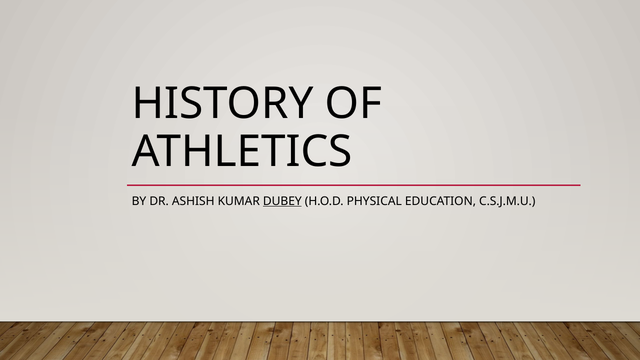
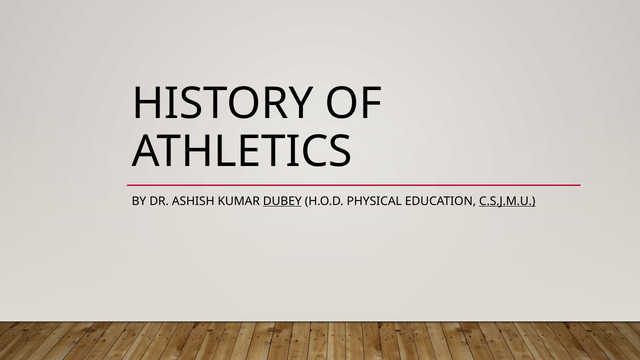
C.S.J.M.U underline: none -> present (507, 201)
